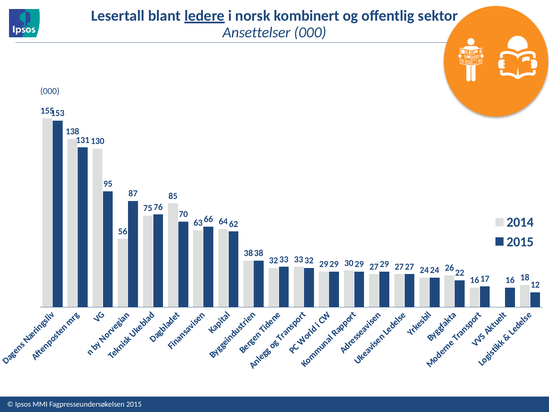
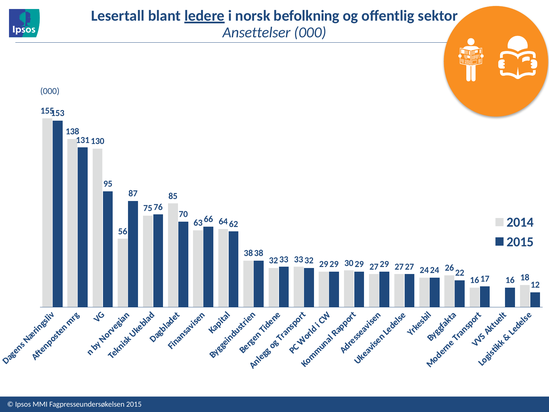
kombinert: kombinert -> befolkning (307, 16)
